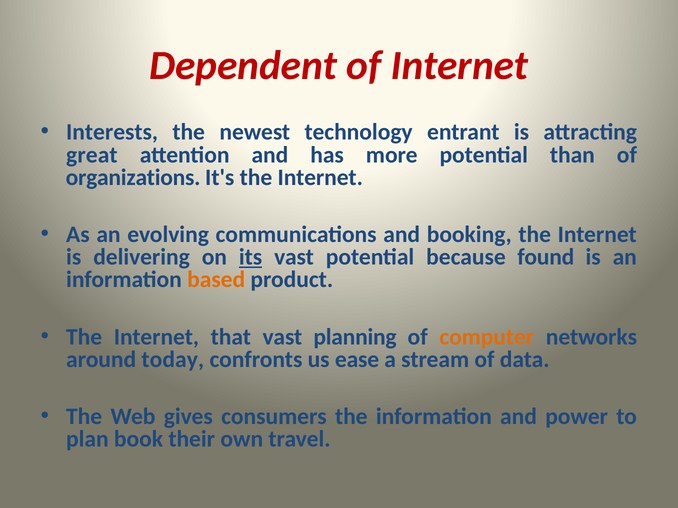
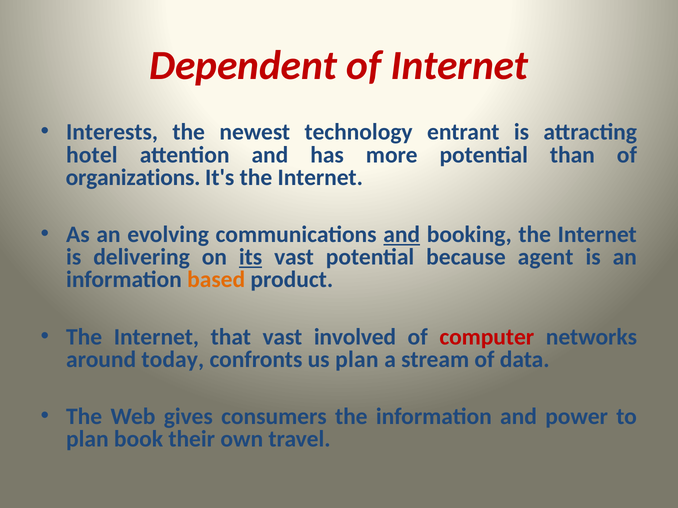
great: great -> hotel (92, 155)
and underline: none -> present (402, 235)
found: found -> agent (546, 257)
planning: planning -> involved (355, 337)
computer colour: orange -> red (487, 337)
us ease: ease -> plan (357, 360)
